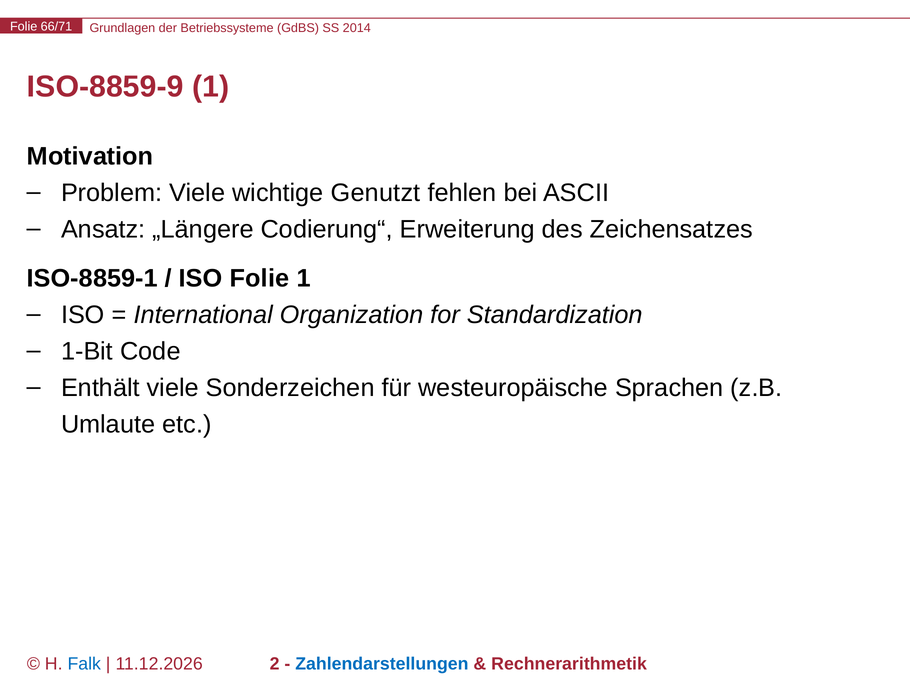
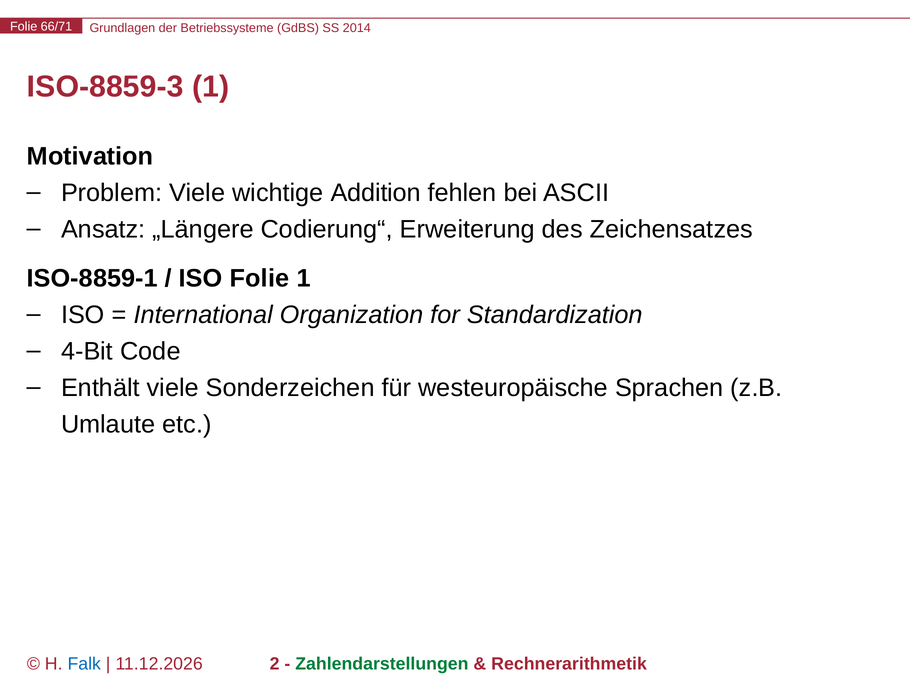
ISO-8859-9: ISO-8859-9 -> ISO-8859-3 (105, 86)
Genutzt: Genutzt -> Addition (376, 193)
1-Bit: 1-Bit -> 4-Bit (87, 351)
Zahlendarstellungen colour: blue -> green (382, 663)
